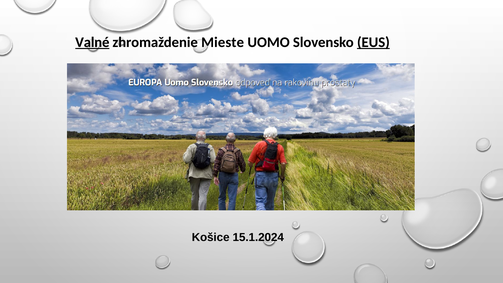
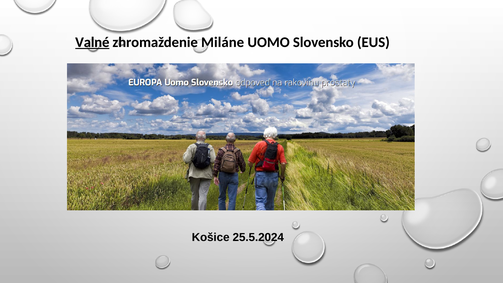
Mieste: Mieste -> Miláne (223, 42)
EUS underline: present -> none (373, 42)
15.1.2024: 15.1.2024 -> 25.5.2024 (258, 237)
